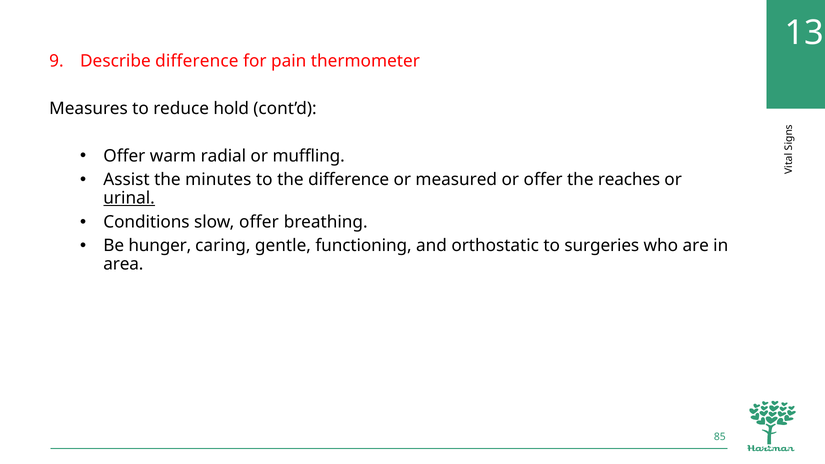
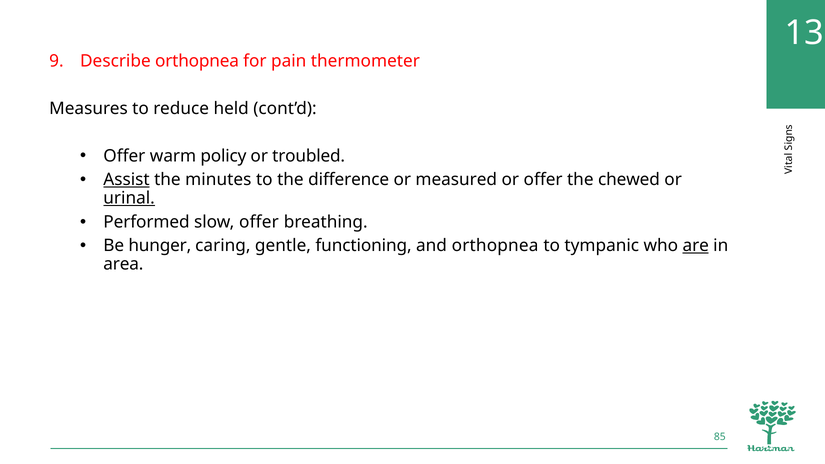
Describe difference: difference -> orthopnea (197, 61)
hold: hold -> held (231, 109)
radial: radial -> policy (223, 156)
muffling: muffling -> troubled (309, 156)
Assist underline: none -> present (126, 180)
reaches: reaches -> chewed (629, 180)
Conditions: Conditions -> Performed (146, 222)
and orthostatic: orthostatic -> orthopnea (495, 246)
surgeries: surgeries -> tympanic (602, 246)
are underline: none -> present (696, 246)
